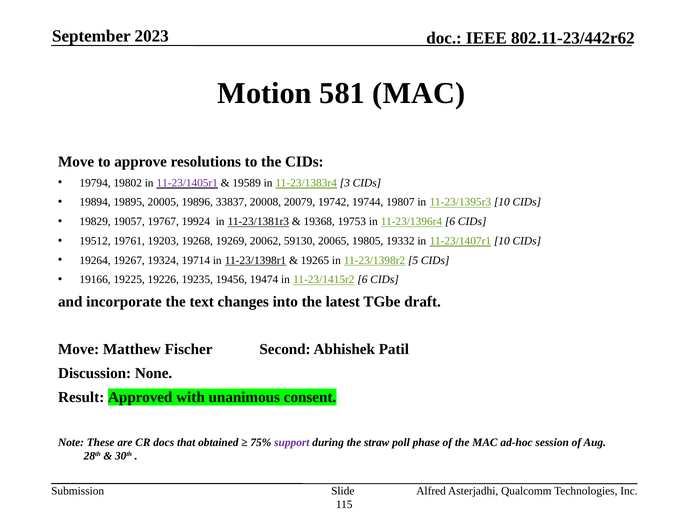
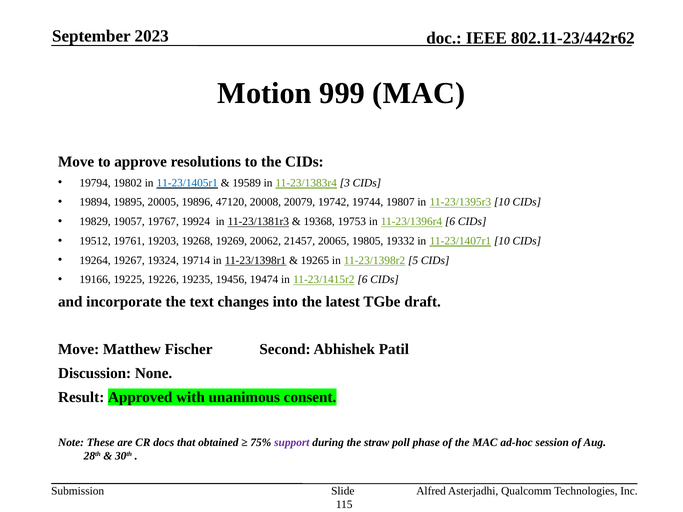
581: 581 -> 999 (342, 93)
11-23/1405r1 colour: purple -> blue (187, 183)
33837: 33837 -> 47120 (231, 202)
59130: 59130 -> 21457 (300, 241)
